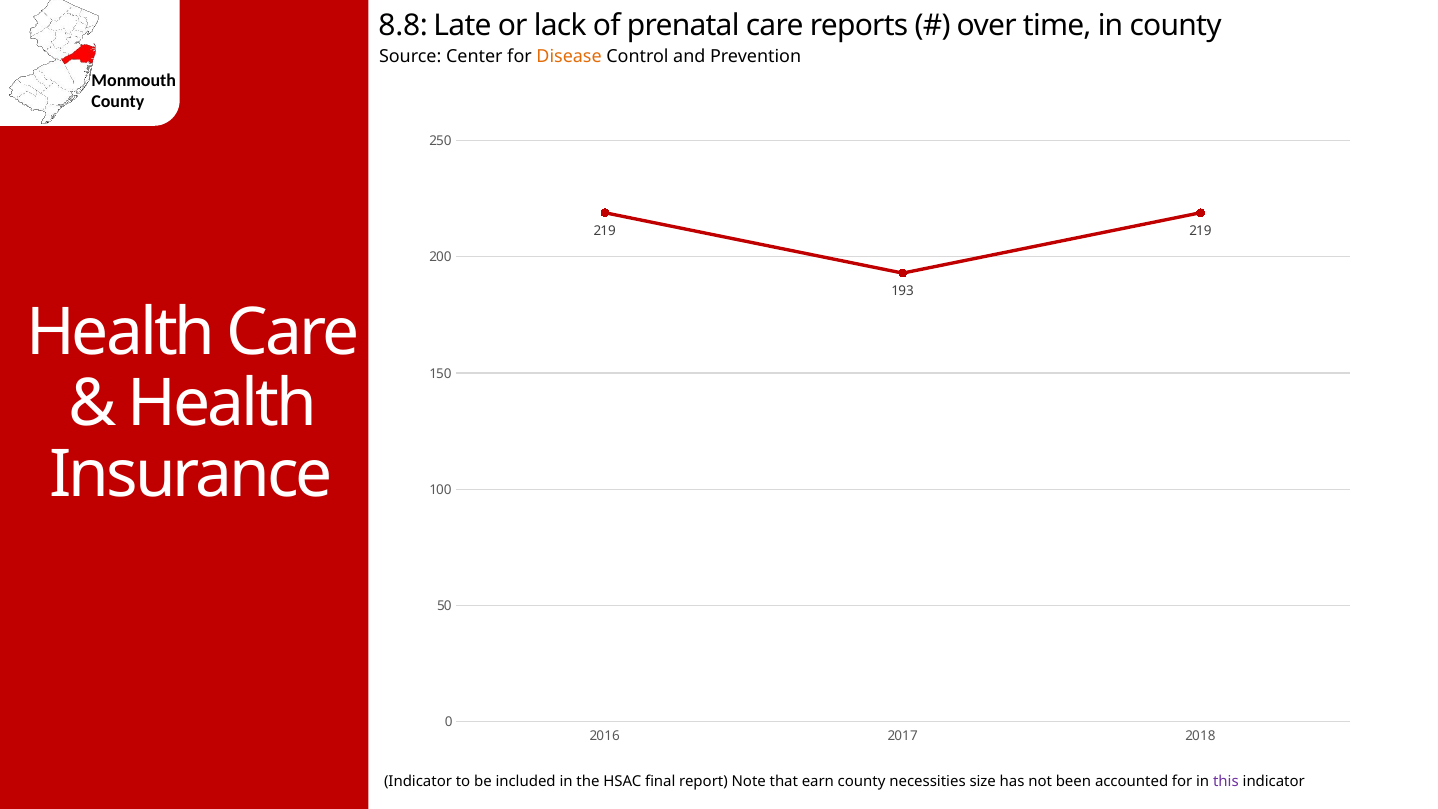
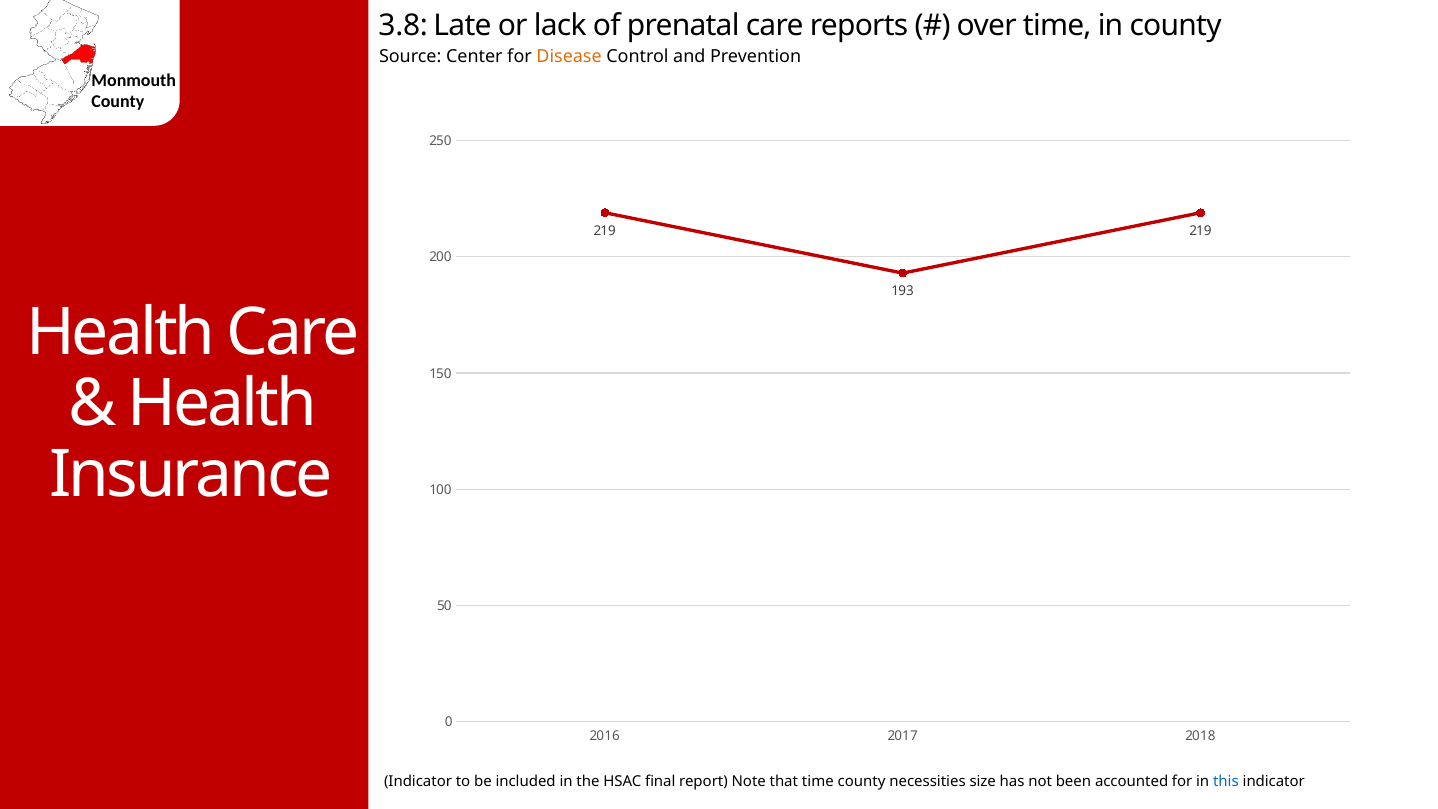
8.8: 8.8 -> 3.8 (403, 25)
that earn: earn -> time (818, 781)
this colour: purple -> blue (1226, 781)
